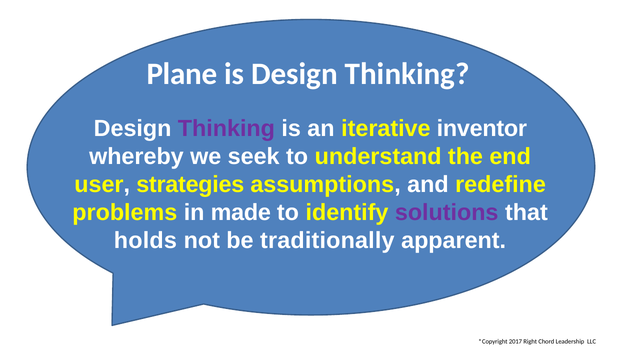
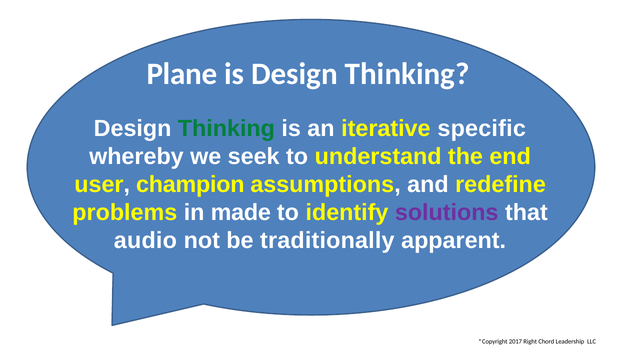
Thinking colour: purple -> green (226, 128)
inventor: inventor -> specific (482, 128)
strategies: strategies -> champion (190, 184)
holds: holds -> audio (145, 240)
